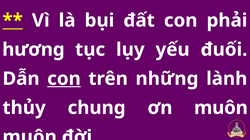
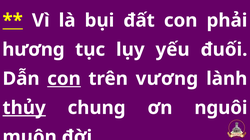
những: những -> vương (167, 79)
thủy underline: none -> present (24, 108)
ơn muôn: muôn -> nguôi (221, 108)
